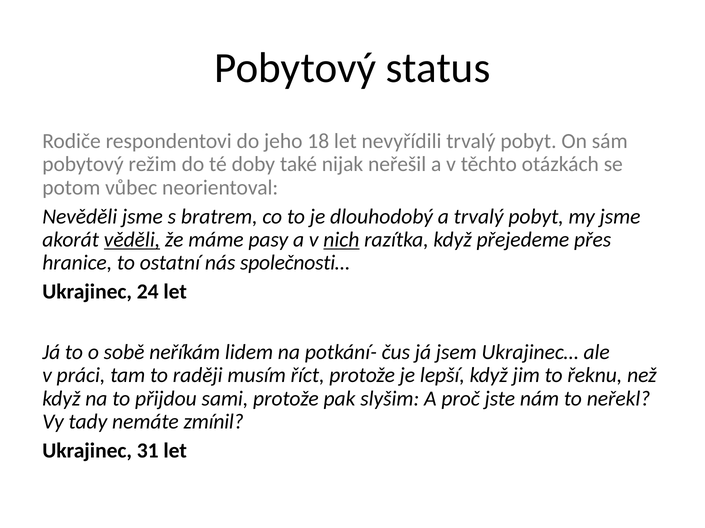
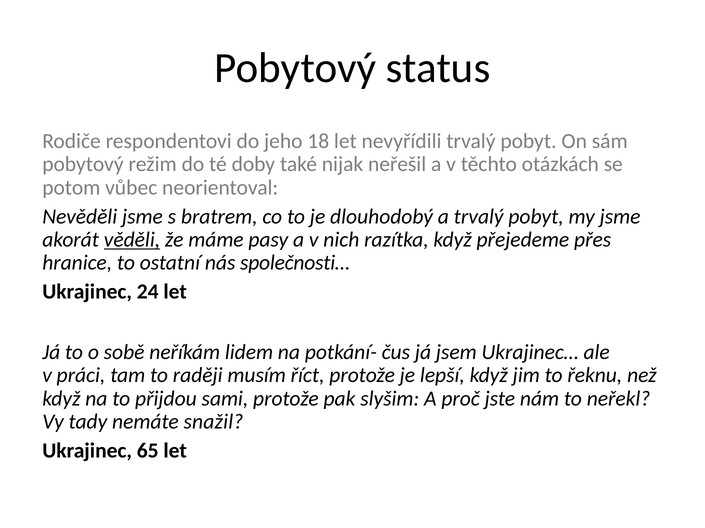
nich underline: present -> none (341, 240)
zmínil: zmínil -> snažil (213, 422)
31: 31 -> 65 (148, 451)
